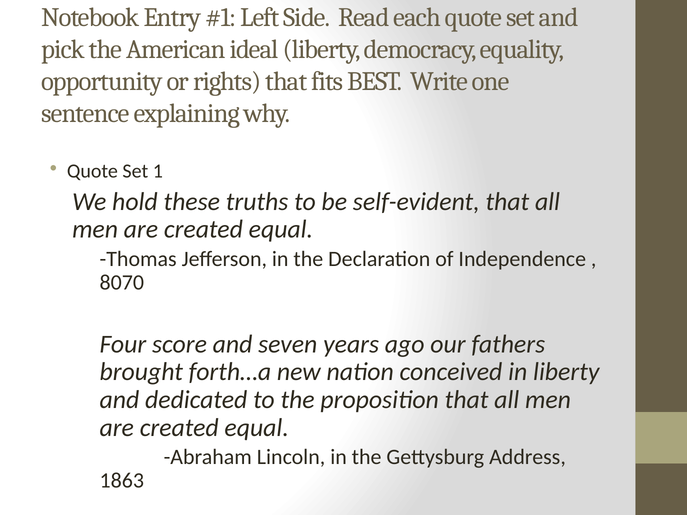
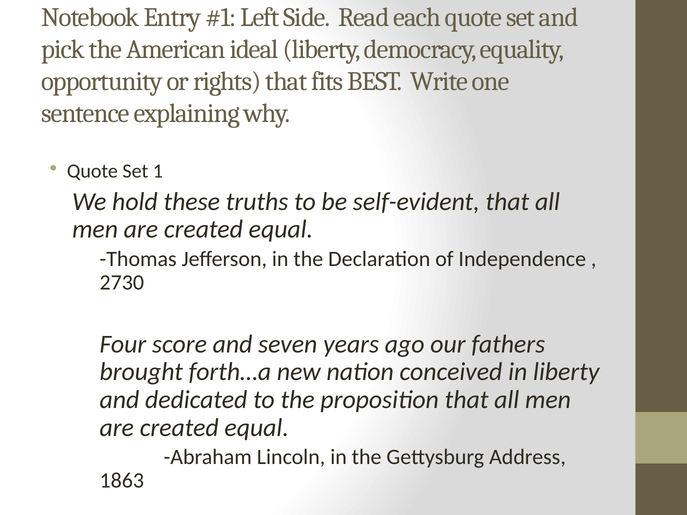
8070: 8070 -> 2730 (122, 283)
